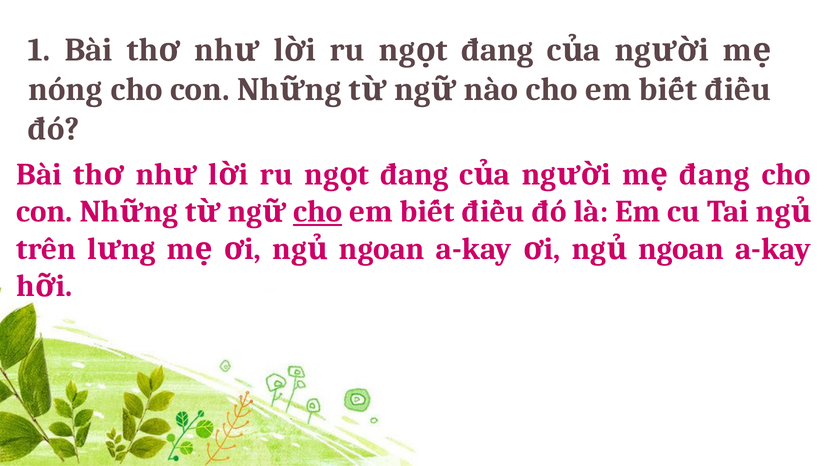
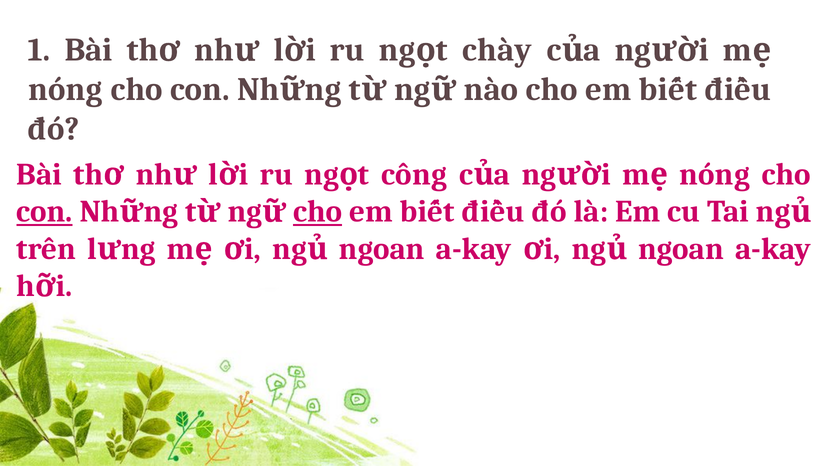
đang: đang -> chày (497, 50)
đang: đang -> công (414, 174)
đang: đang -> nóng (714, 174)
con underline: none -> present (44, 211)
